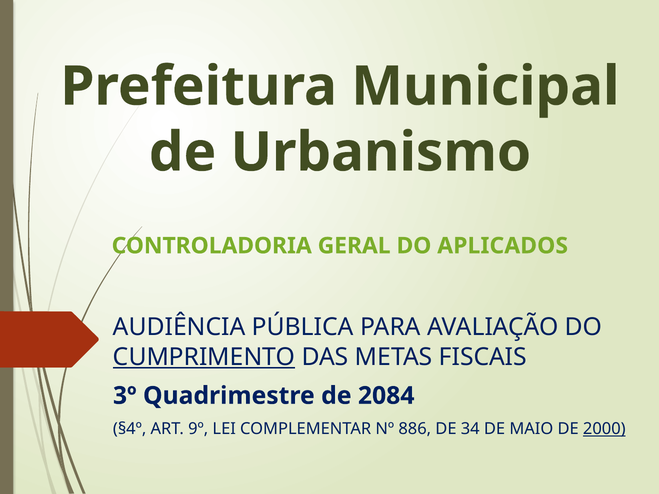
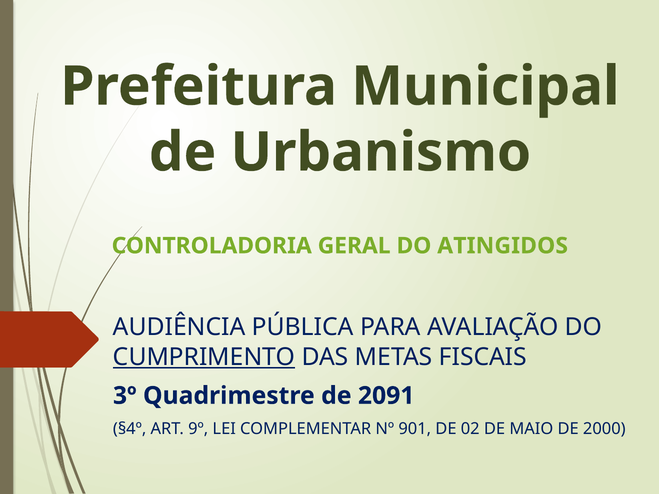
APLICADOS: APLICADOS -> ATINGIDOS (503, 246)
2084: 2084 -> 2091 (386, 396)
886: 886 -> 901 (415, 429)
34: 34 -> 02 (470, 429)
2000 underline: present -> none (604, 429)
